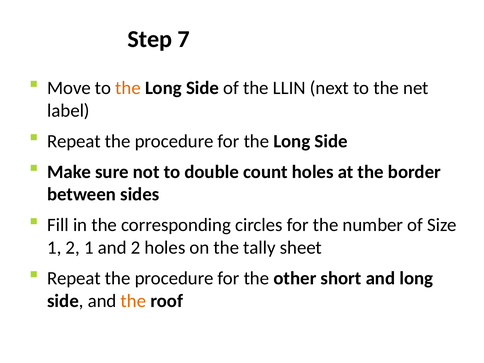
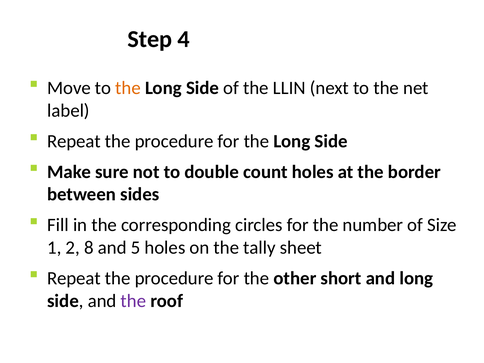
7: 7 -> 4 (184, 39)
2 1: 1 -> 8 (89, 248)
and 2: 2 -> 5 (136, 248)
the colour: orange -> purple (133, 301)
